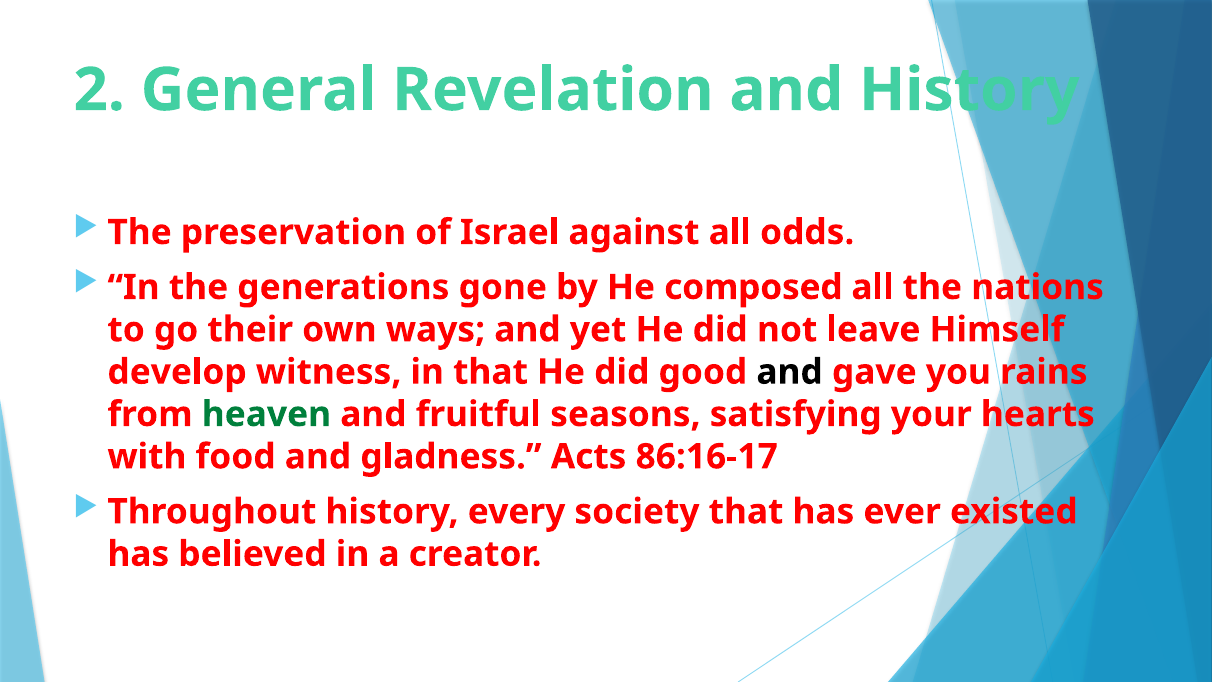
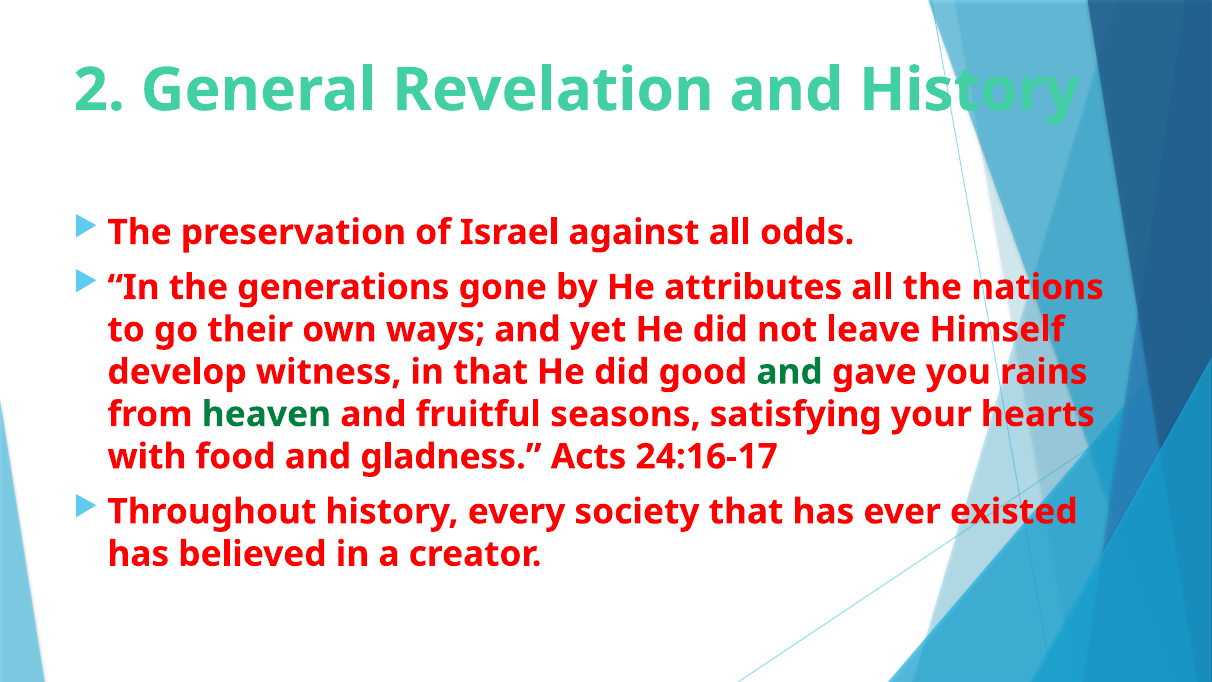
composed: composed -> attributes (753, 287)
and colour: black -> green (790, 372)
86:16-17: 86:16-17 -> 24:16-17 (707, 457)
